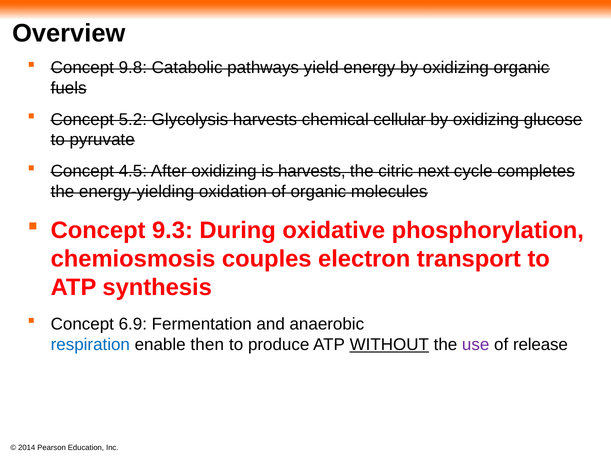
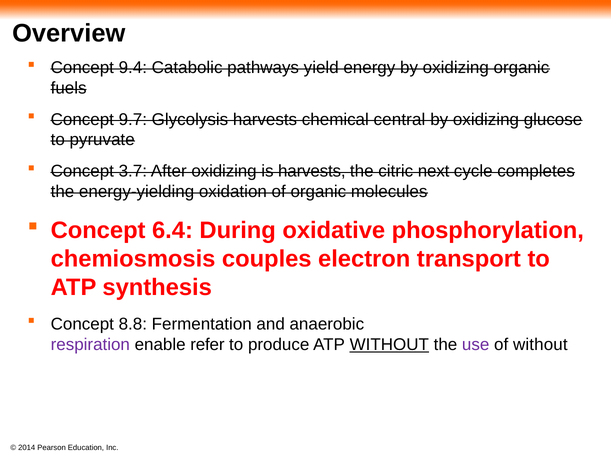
9.8: 9.8 -> 9.4 (133, 68)
5.2: 5.2 -> 9.7 (133, 120)
cellular: cellular -> central (400, 120)
4.5: 4.5 -> 3.7 (133, 171)
9.3: 9.3 -> 6.4 (172, 231)
6.9: 6.9 -> 8.8 (133, 324)
respiration colour: blue -> purple (90, 345)
then: then -> refer (207, 345)
of release: release -> without (540, 345)
